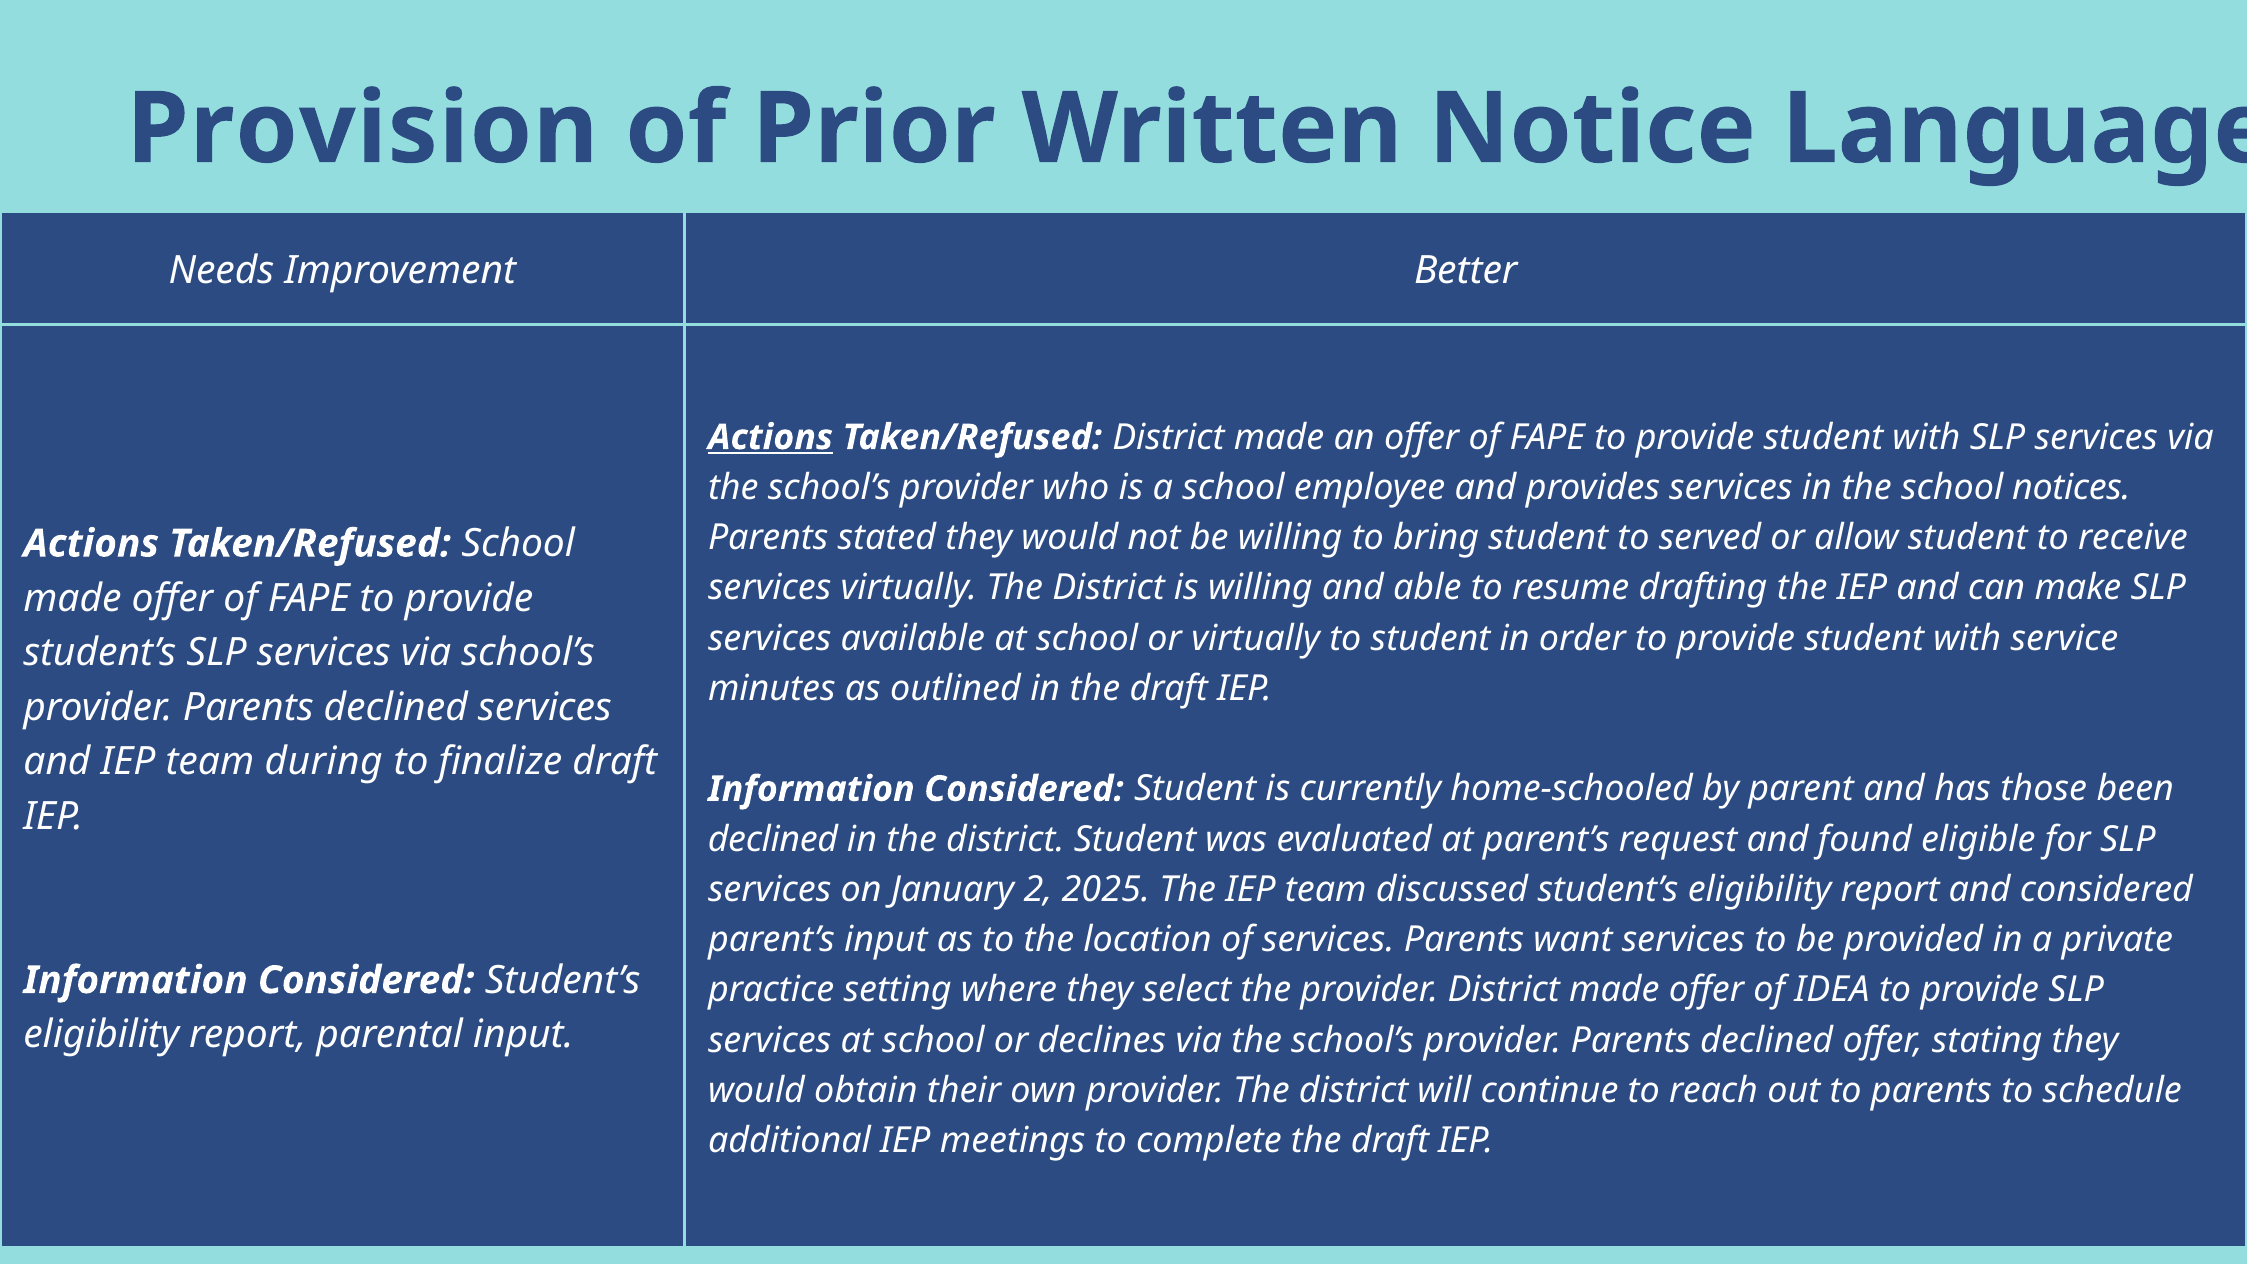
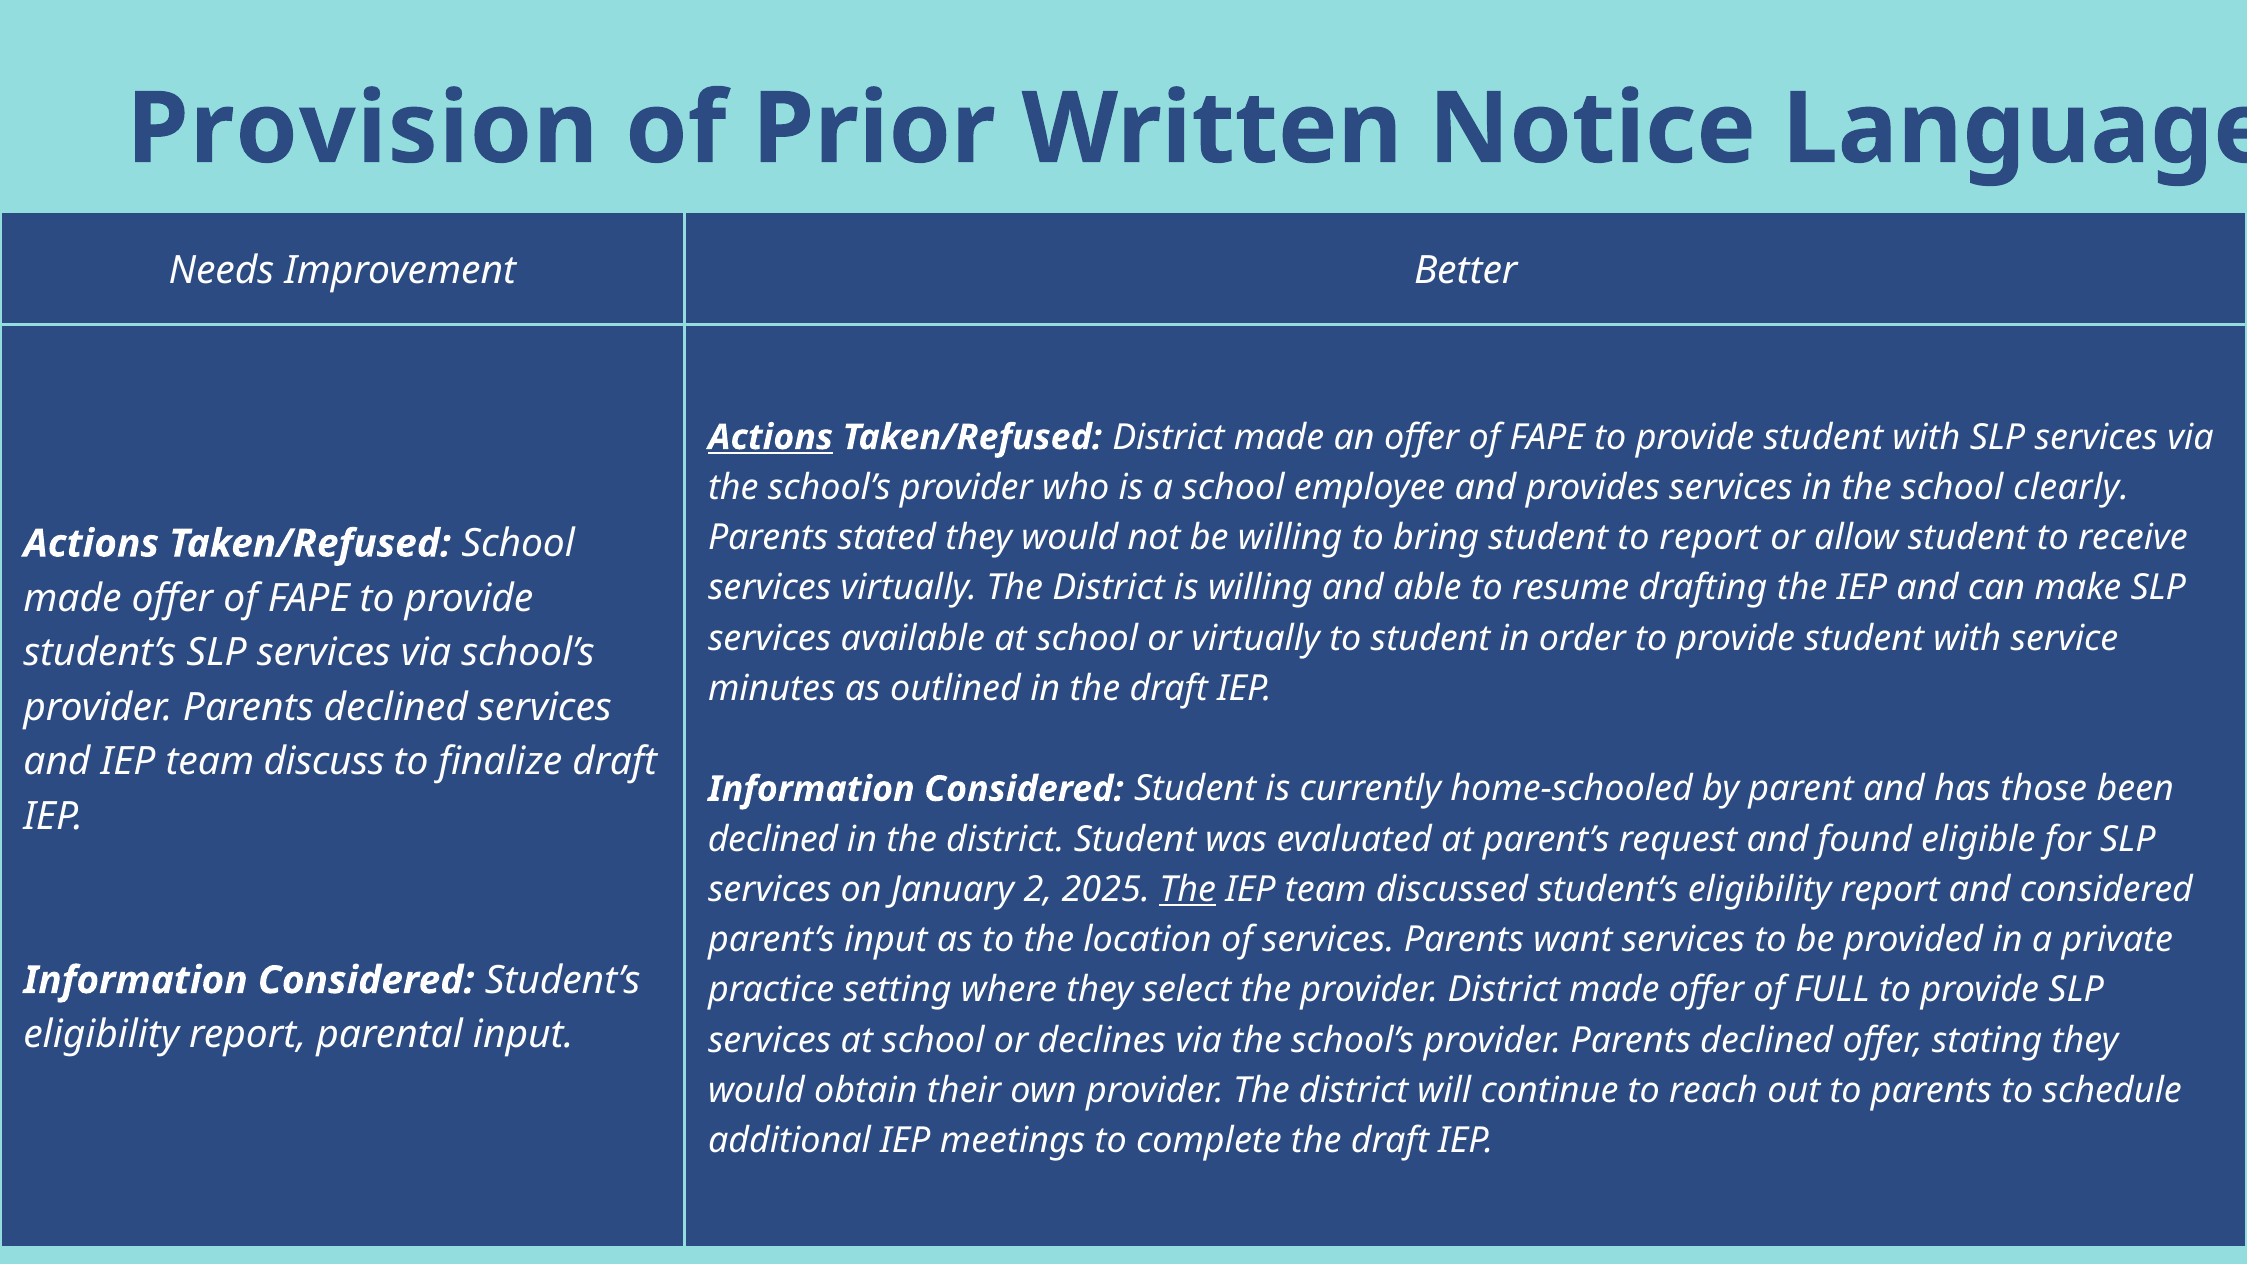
notices: notices -> clearly (2071, 488)
to served: served -> report (1710, 538)
during: during -> discuss (324, 762)
The underline: none -> present (1188, 890)
IDEA: IDEA -> FULL (1832, 990)
